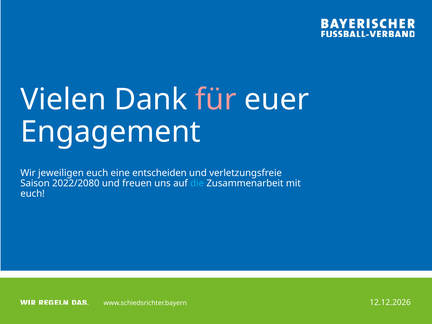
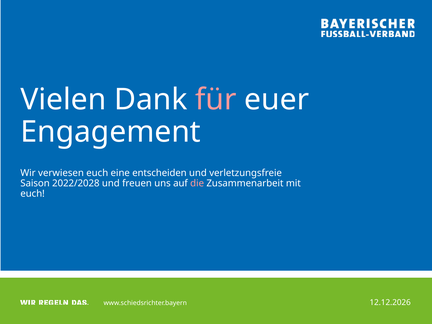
jeweiligen: jeweiligen -> verwiesen (61, 173)
2022/2080: 2022/2080 -> 2022/2028 (76, 183)
die colour: light blue -> pink (197, 183)
